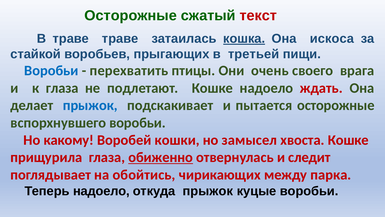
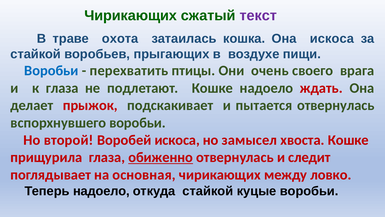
Осторожные: Осторожные -> Чирикающих (131, 16)
текст colour: red -> purple (258, 16)
траве траве: траве -> охота (120, 39)
кошка underline: present -> none (244, 39)
третьей: третьей -> воздухе (254, 54)
прыжок colour: blue -> red (90, 105)
пытается осторожные: осторожные -> отвернулась (336, 105)
какому: какому -> второй (69, 140)
Воробей кошки: кошки -> искоса (177, 140)
обойтись: обойтись -> основная (144, 174)
парка: парка -> ловко (331, 174)
откуда прыжок: прыжок -> стайкой (208, 191)
